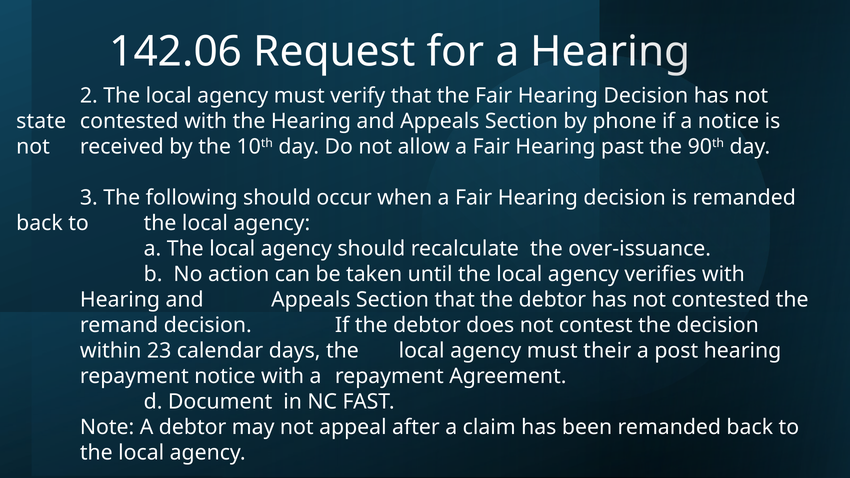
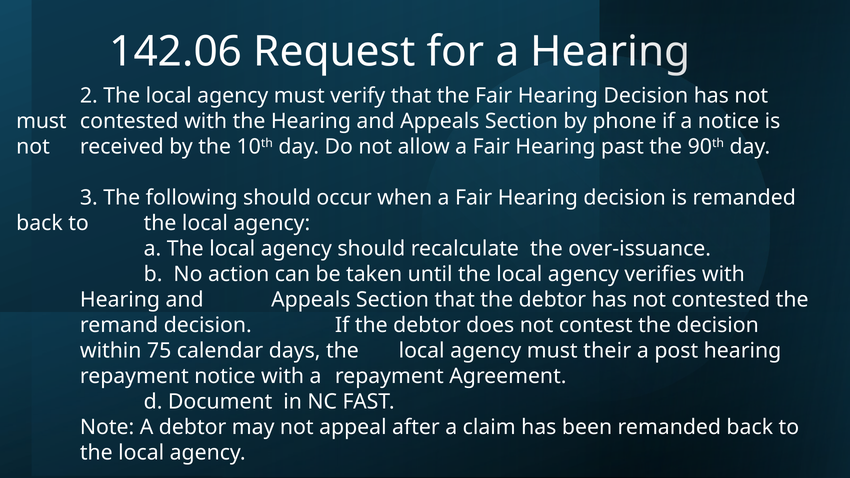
state: state -> must (41, 121)
23: 23 -> 75 (159, 351)
